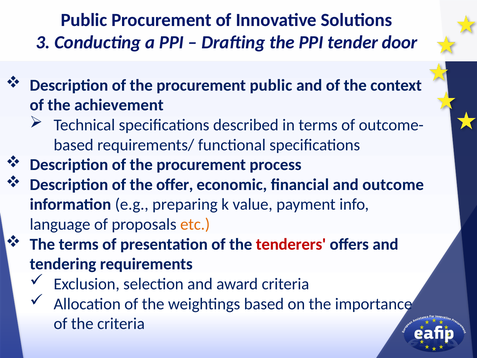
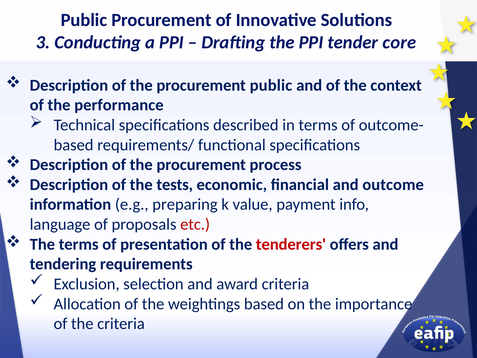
door: door -> core (399, 42)
achievement: achievement -> performance (119, 105)
offer: offer -> tests (175, 185)
etc colour: orange -> red (195, 224)
